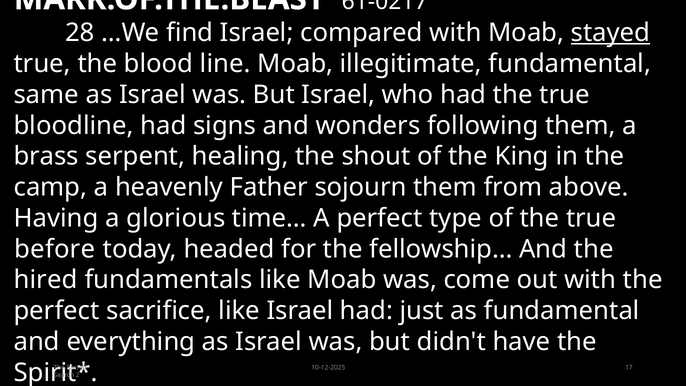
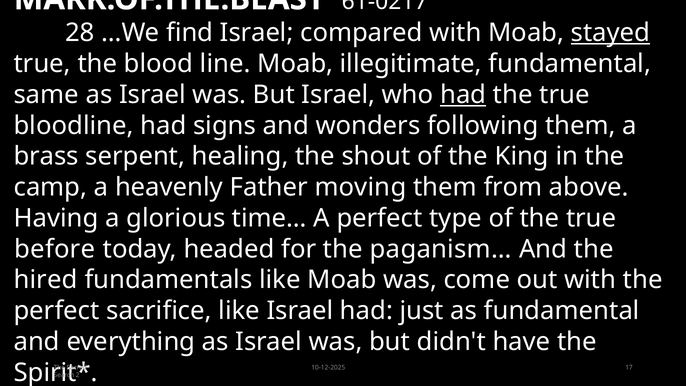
had underline: none -> present (463, 95)
sojourn: sojourn -> moving (360, 187)
fellowship…: fellowship… -> paganism… (441, 249)
